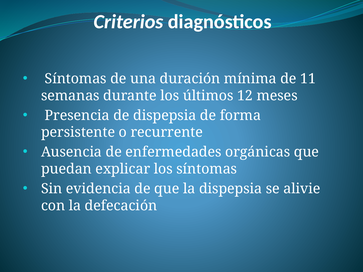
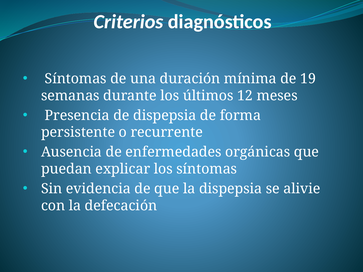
11: 11 -> 19 (308, 79)
